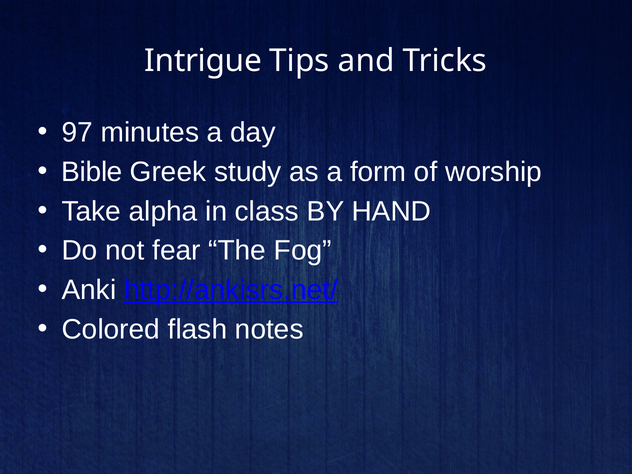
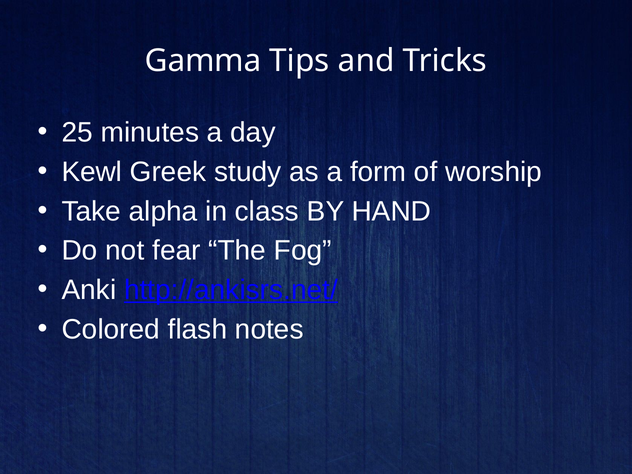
Intrigue: Intrigue -> Gamma (203, 61)
97: 97 -> 25 (77, 133)
Bible: Bible -> Kewl (92, 172)
